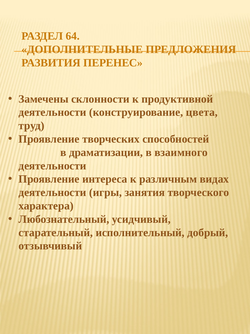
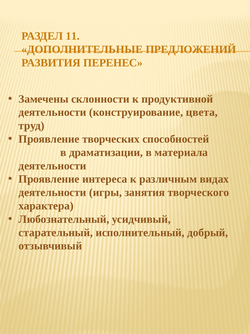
64: 64 -> 11 (73, 36)
ПРЕДЛОЖЕНИЯ: ПРЕДЛОЖЕНИЯ -> ПРЕДЛОЖЕНИЙ (191, 49)
взаимного: взаимного -> материала (181, 152)
